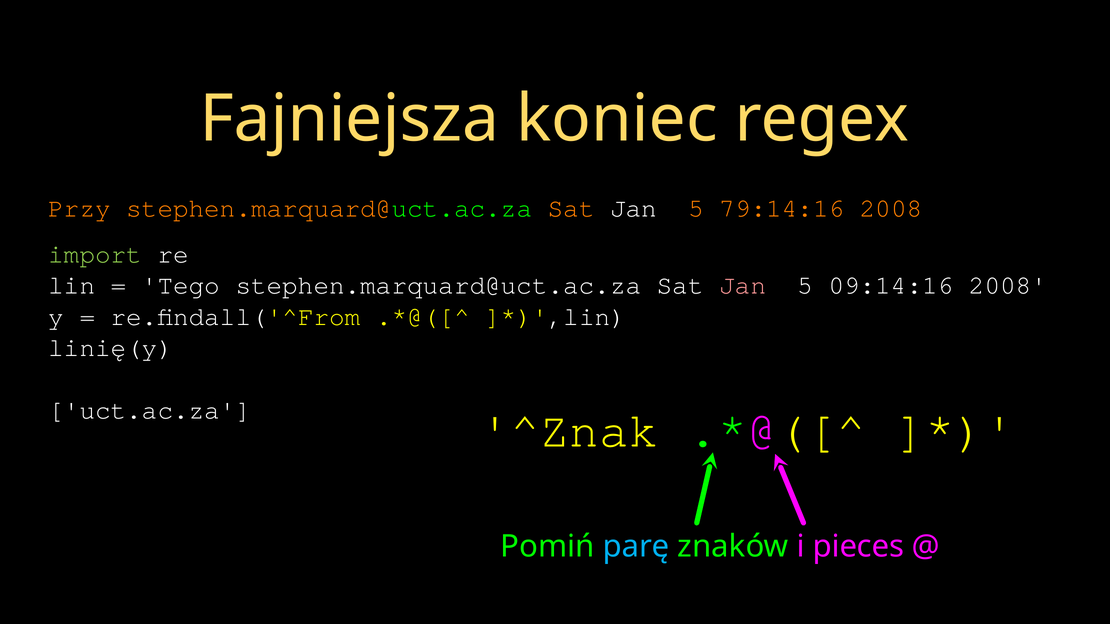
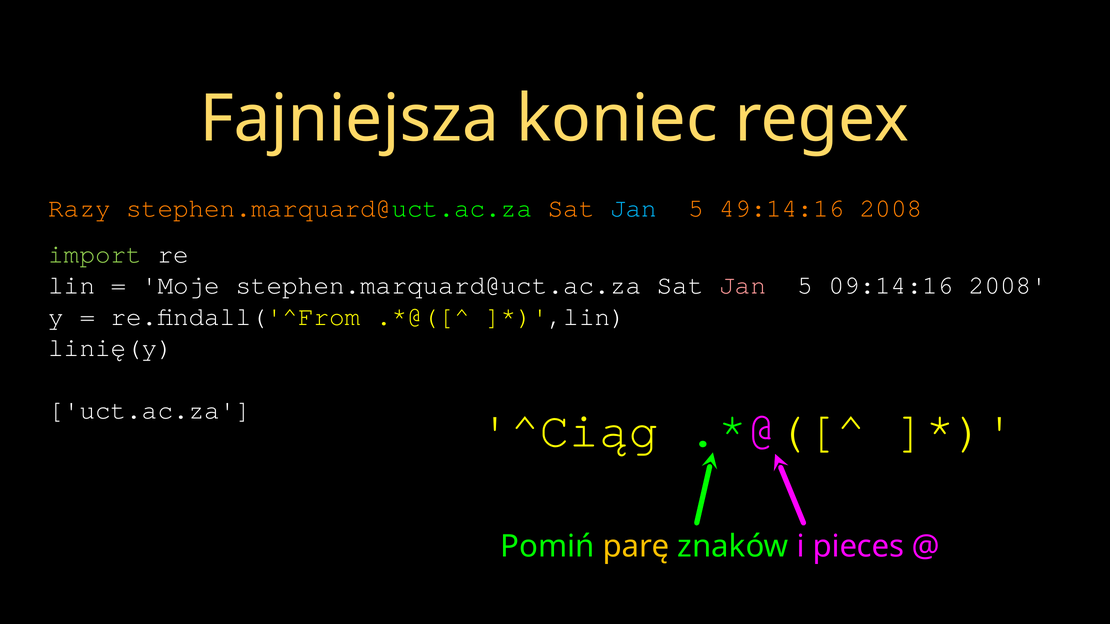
Przy: Przy -> Razy (80, 208)
Jan colour: white -> light blue (634, 208)
79:14:16: 79:14:16 -> 49:14:16 (782, 208)
Tego: Tego -> Moje (181, 285)
^Znak: ^Znak -> ^Ciąg (569, 431)
parę colour: light blue -> yellow (636, 547)
